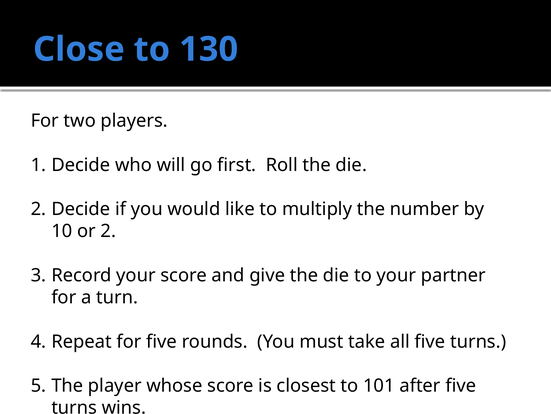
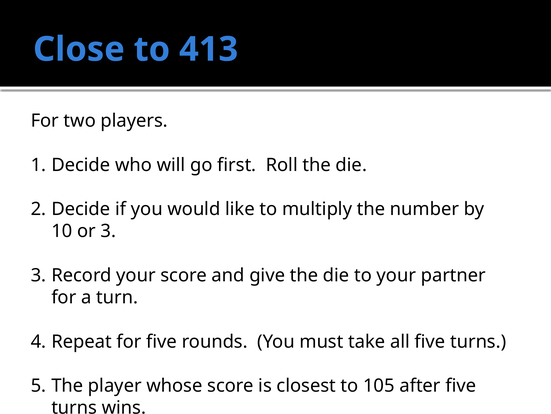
130: 130 -> 413 (209, 49)
or 2: 2 -> 3 (108, 231)
101: 101 -> 105 (379, 385)
